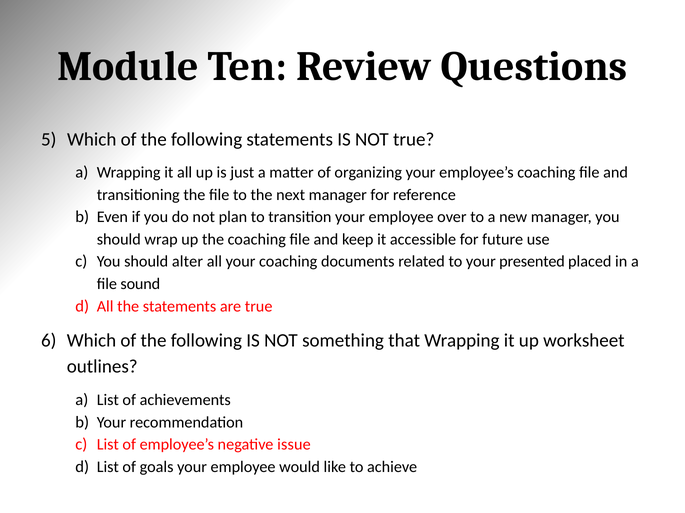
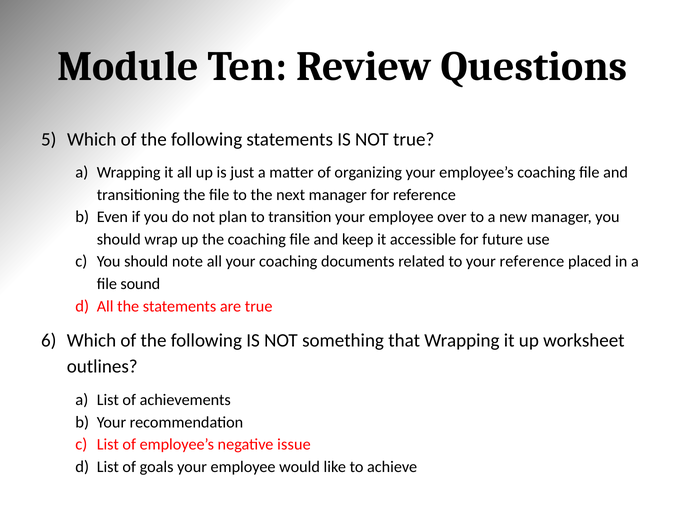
alter: alter -> note (187, 262)
your presented: presented -> reference (532, 262)
